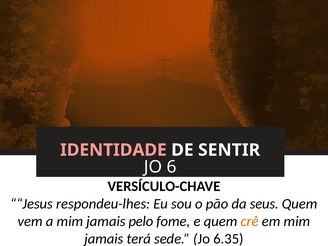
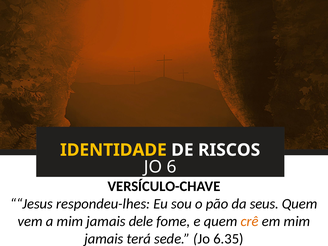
IDENTIDADE colour: pink -> yellow (113, 150)
SENTIR: SENTIR -> RISCOS (229, 150)
pelo: pelo -> dele (141, 221)
